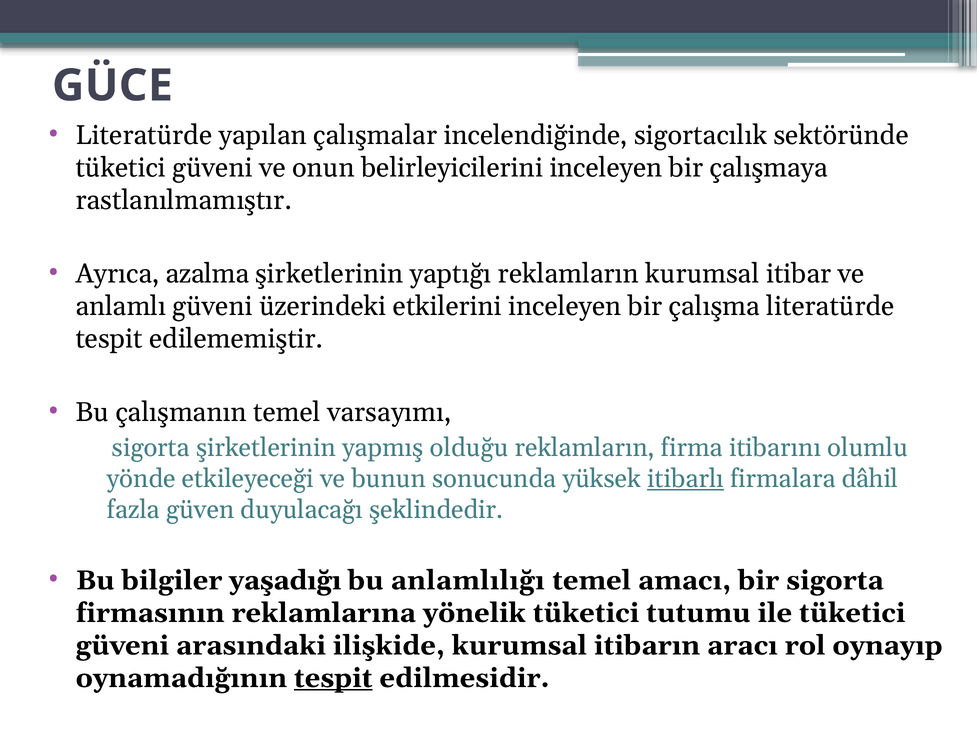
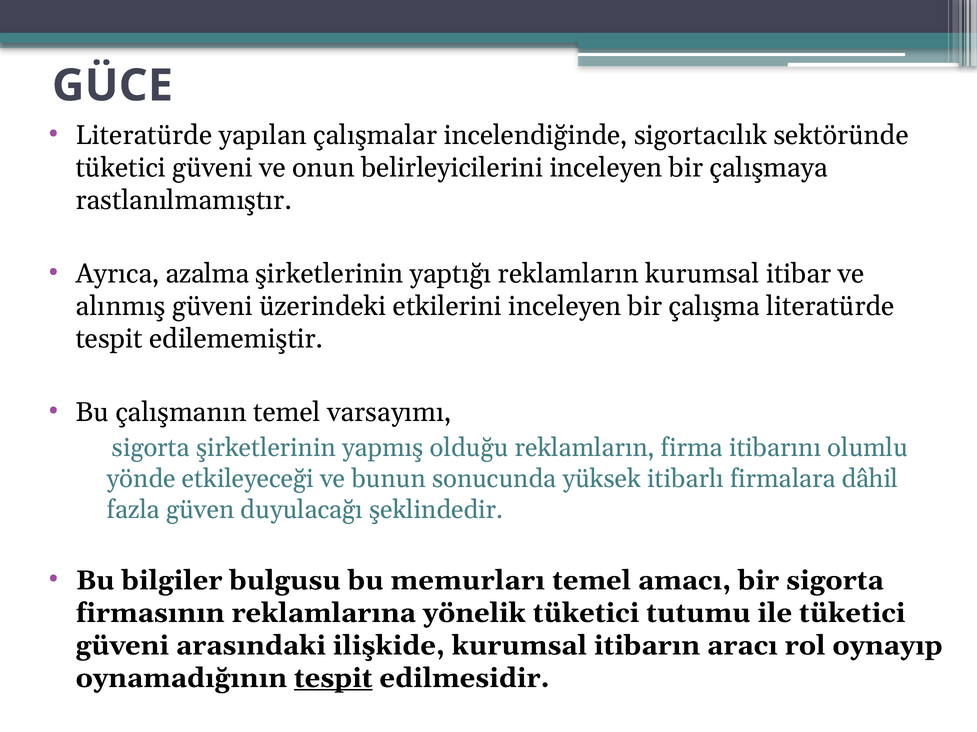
anlamlı: anlamlı -> alınmış (121, 307)
itibarlı underline: present -> none (686, 479)
yaşadığı: yaşadığı -> bulgusu (285, 581)
anlamlılığı: anlamlılığı -> memurları (468, 581)
